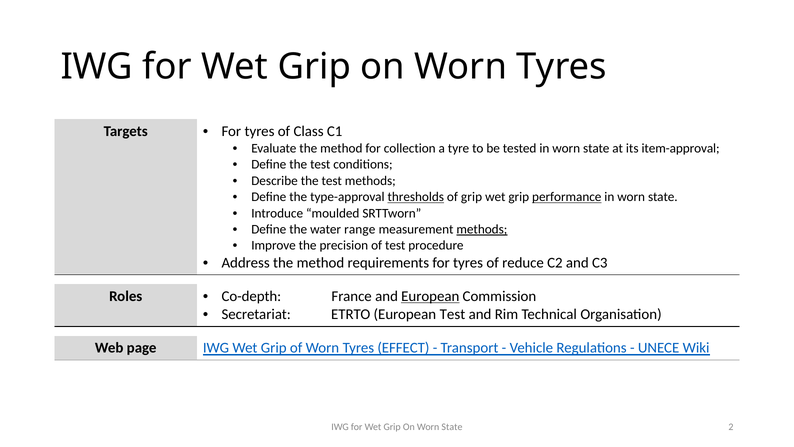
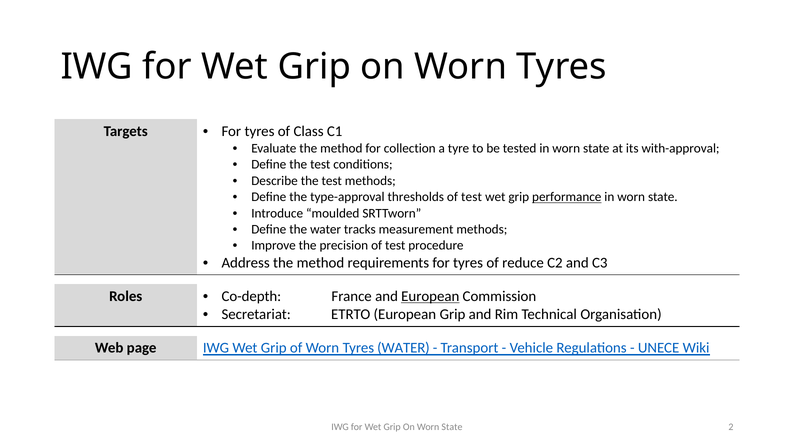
item-approval: item-approval -> with-approval (681, 148)
thresholds underline: present -> none (416, 197)
grip: grip -> test (472, 197)
range: range -> tracks (360, 229)
methods underline: present -> none (482, 229)
European Test: Test -> Grip (453, 314)
Tyres EFFECT: EFFECT -> WATER (403, 348)
